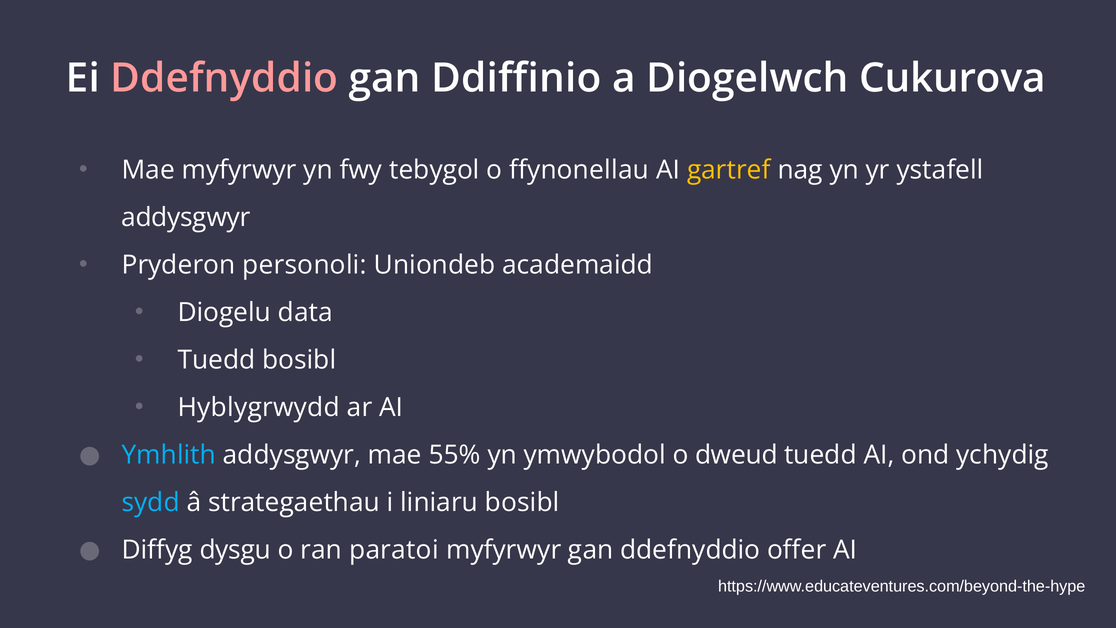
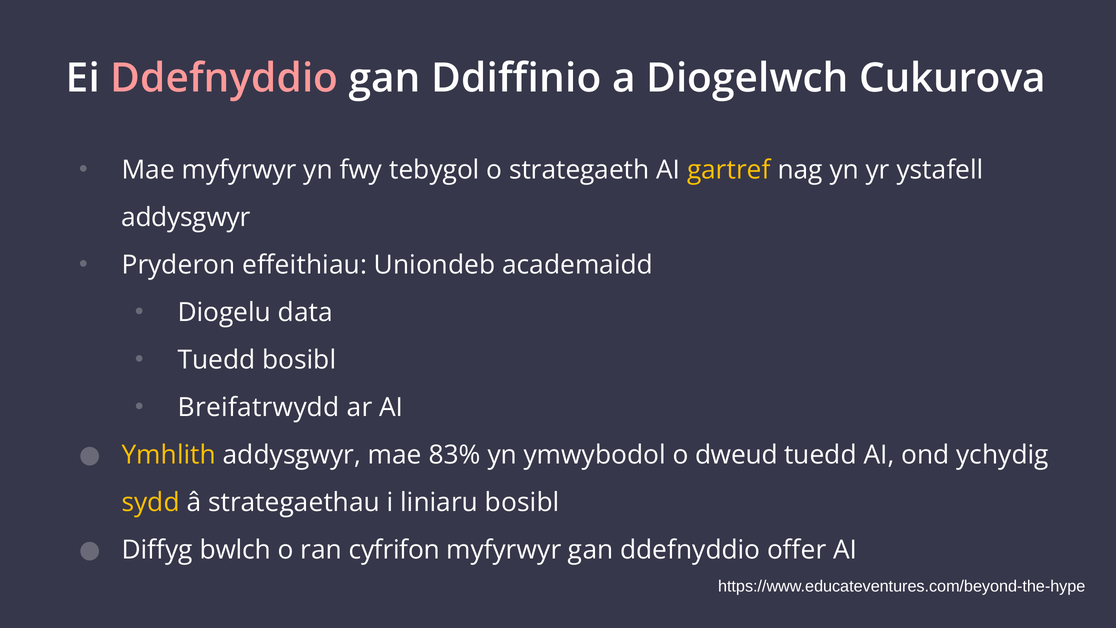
ffynonellau: ffynonellau -> strategaeth (579, 170)
personoli: personoli -> effeithiau (305, 265)
Hyblygrwydd: Hyblygrwydd -> Breifatrwydd (259, 407)
Ymhlith colour: light blue -> yellow (169, 455)
55%: 55% -> 83% (455, 455)
sydd colour: light blue -> yellow (151, 502)
dysgu: dysgu -> bwlch (235, 550)
paratoi: paratoi -> cyfrifon (394, 550)
